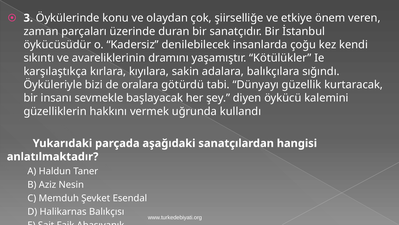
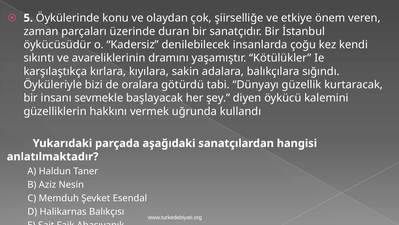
3: 3 -> 5 (28, 18)
